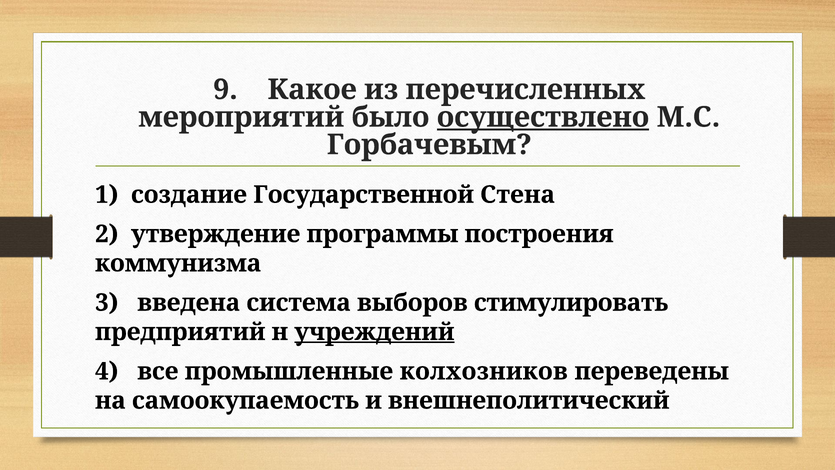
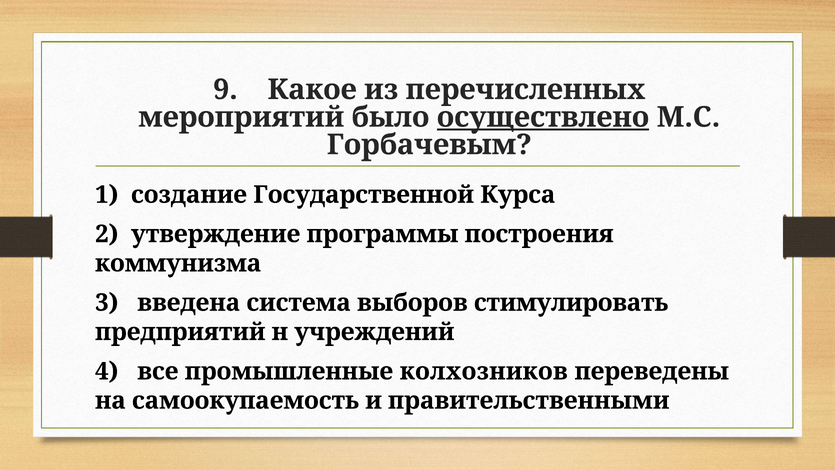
Стена: Стена -> Курса (518, 195)
учреждений underline: present -> none (374, 332)
внешнеполитический: внешнеполитический -> правительственными (529, 400)
